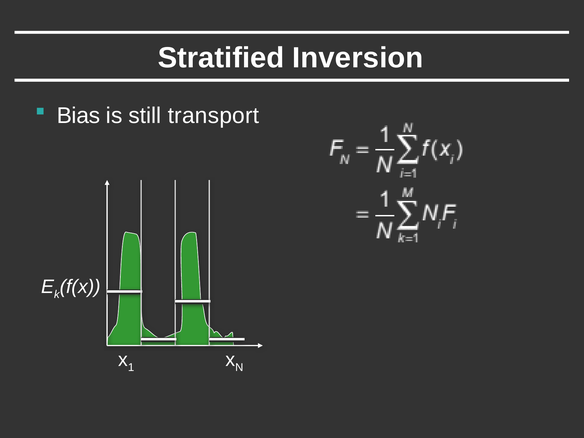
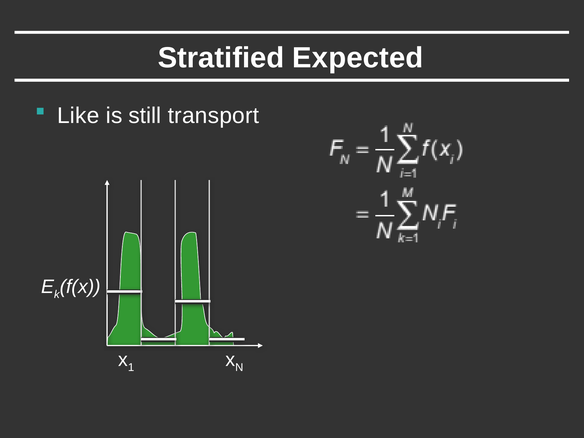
Inversion: Inversion -> Expected (358, 58)
Bias: Bias -> Like (78, 116)
